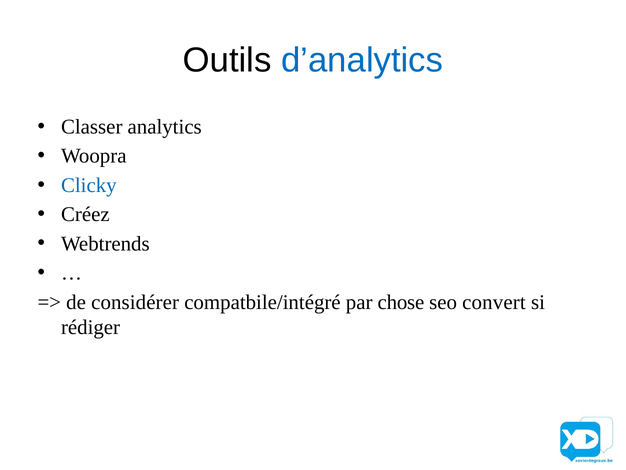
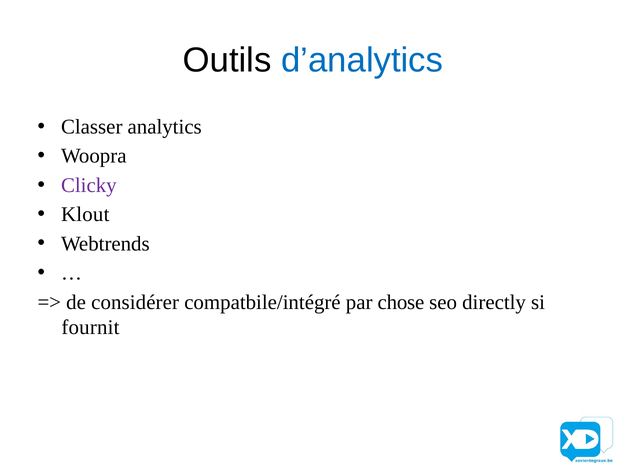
Clicky colour: blue -> purple (89, 185)
Créez: Créez -> Klout (85, 214)
convert: convert -> directly (494, 302)
rédiger: rédiger -> fournit (90, 327)
